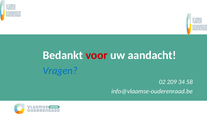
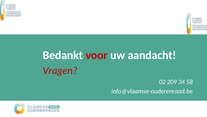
Vragen colour: blue -> red (60, 70)
